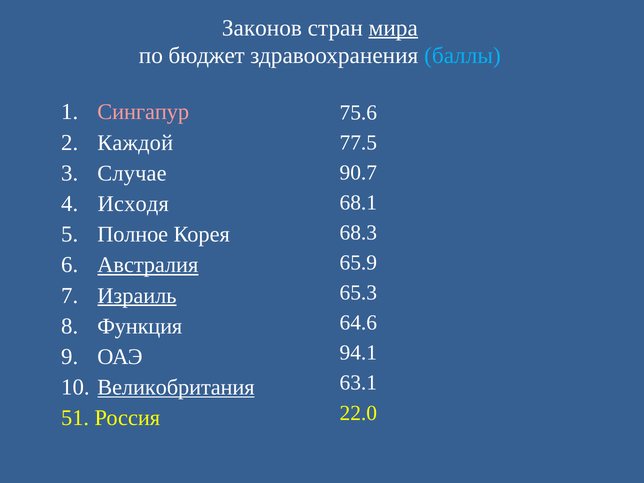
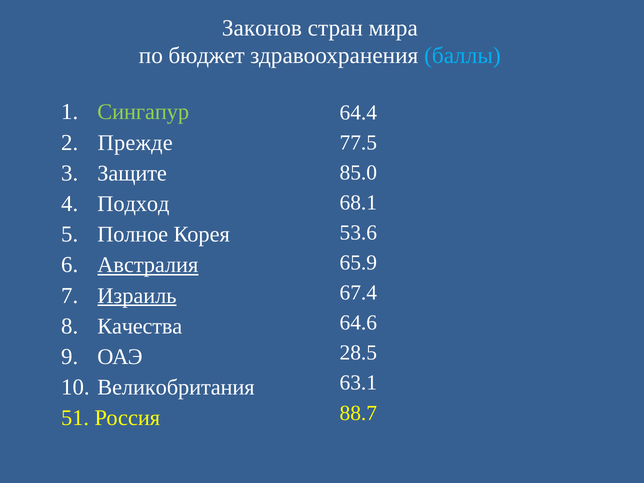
мира underline: present -> none (393, 28)
Сингапур colour: pink -> light green (143, 112)
75.6: 75.6 -> 64.4 (358, 112)
Каждой: Каждой -> Прежде (135, 143)
Случае: Случае -> Защите (132, 173)
90.7: 90.7 -> 85.0 (358, 173)
Исходя: Исходя -> Подход (133, 204)
68.3: 68.3 -> 53.6 (358, 233)
65.3: 65.3 -> 67.4 (358, 293)
Функция: Функция -> Качества (140, 326)
94.1: 94.1 -> 28.5 (358, 353)
Великобритания underline: present -> none (176, 387)
22.0: 22.0 -> 88.7 (358, 413)
